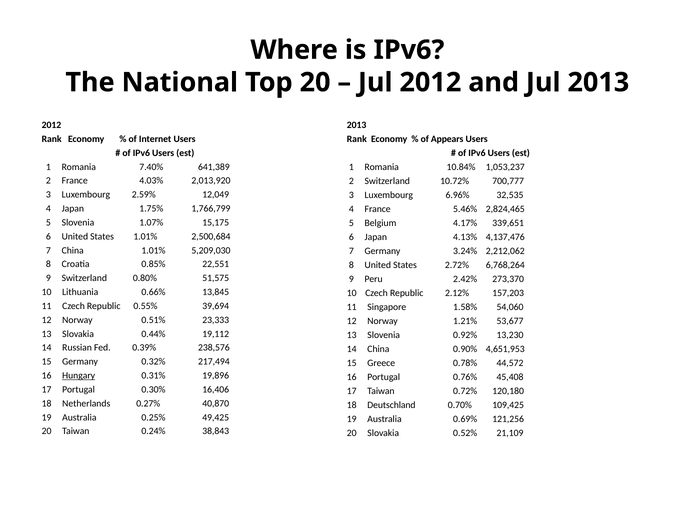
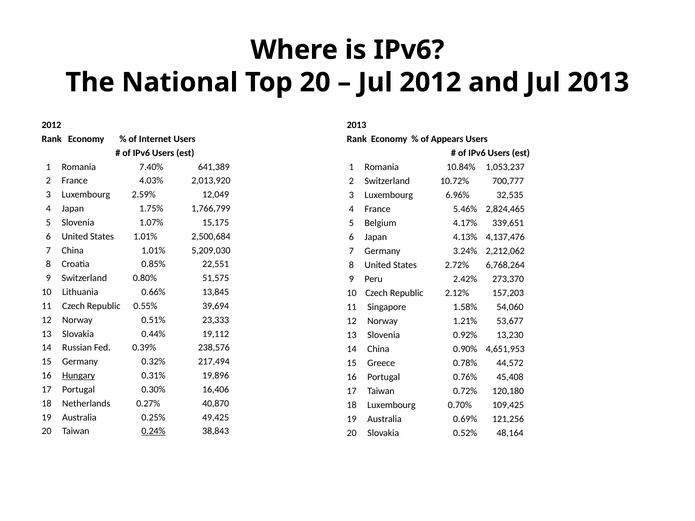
18 Deutschland: Deutschland -> Luxembourg (391, 405)
0.24% underline: none -> present (153, 432)
21,109: 21,109 -> 48,164 (510, 433)
